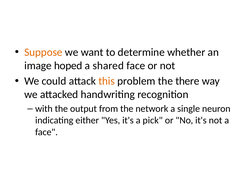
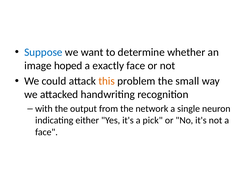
Suppose colour: orange -> blue (43, 52)
shared: shared -> exactly (108, 66)
there: there -> small (187, 81)
